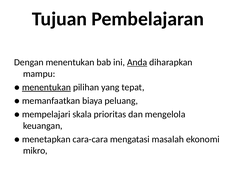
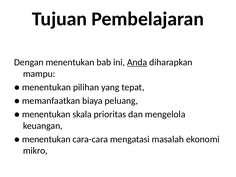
menentukan underline: present -> none (46, 87)
mempelajari: mempelajari -> menentukan (46, 114)
menetapkan: menetapkan -> menentukan (46, 139)
